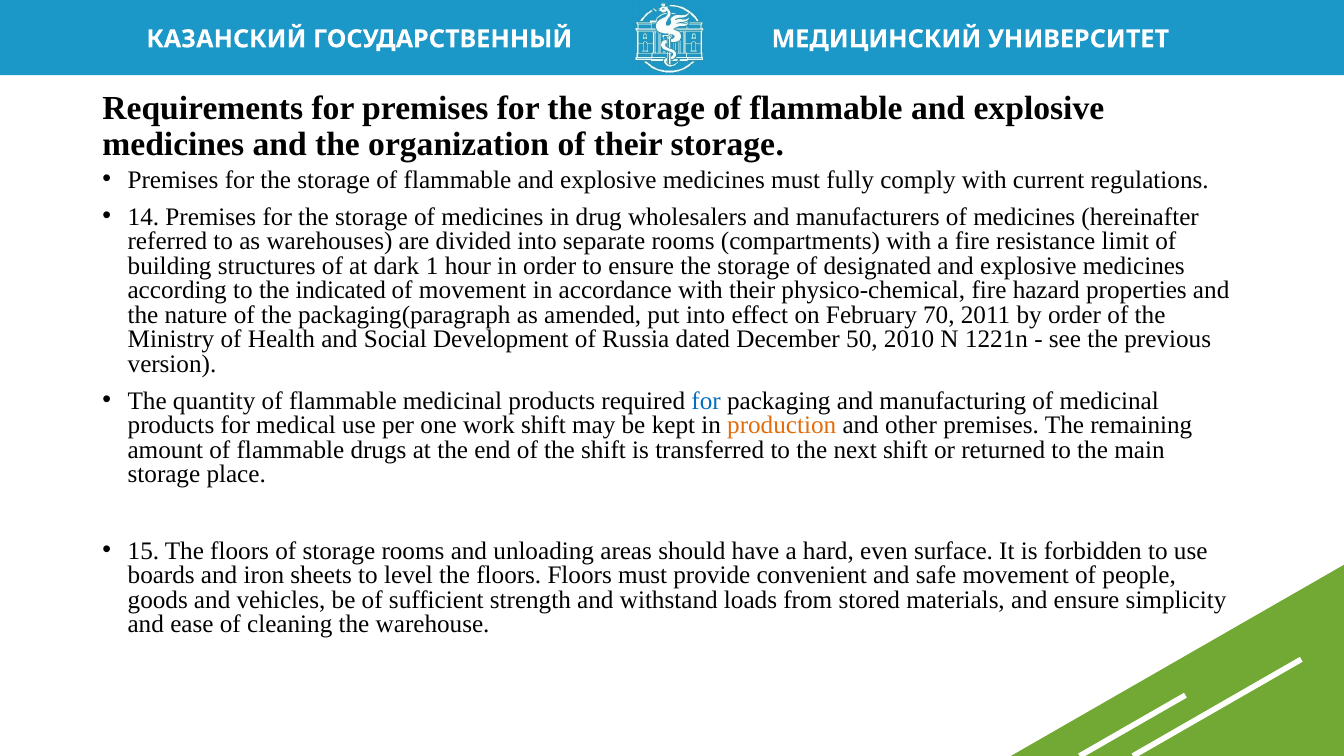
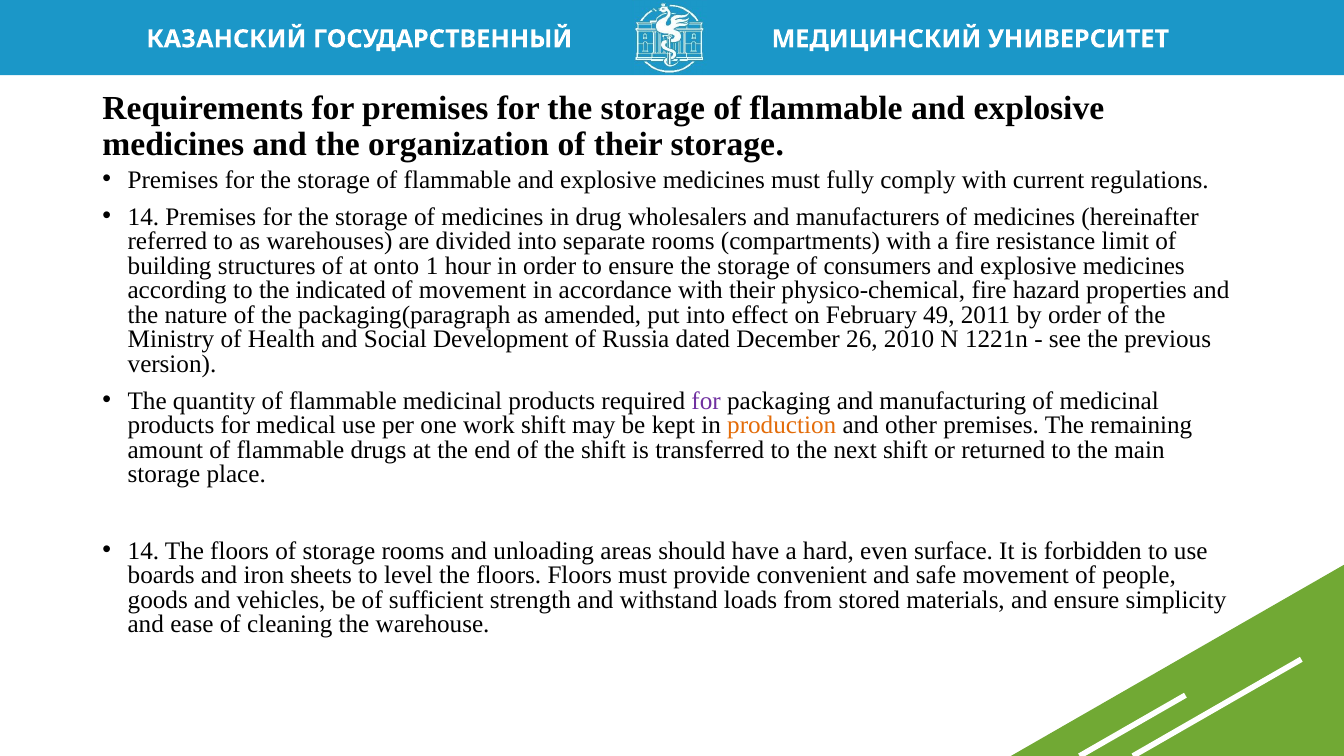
dark: dark -> onto (396, 266)
designated: designated -> consumers (877, 266)
70: 70 -> 49 (939, 315)
50: 50 -> 26 (862, 339)
for colour: blue -> purple (706, 401)
15: 15 -> 14 (143, 551)
